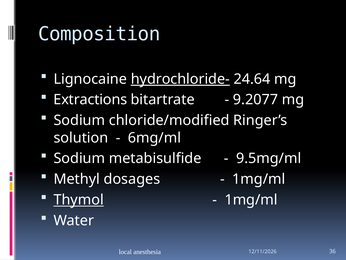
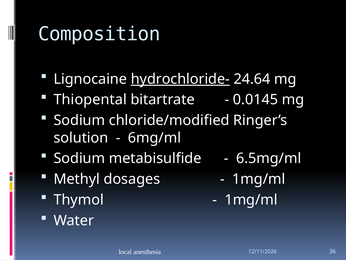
Extractions: Extractions -> Thiopental (90, 100)
9.2077: 9.2077 -> 0.0145 (256, 100)
9.5mg/ml: 9.5mg/ml -> 6.5mg/ml (269, 158)
Thymol underline: present -> none (79, 199)
